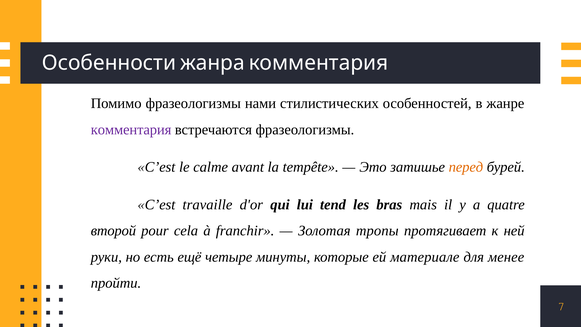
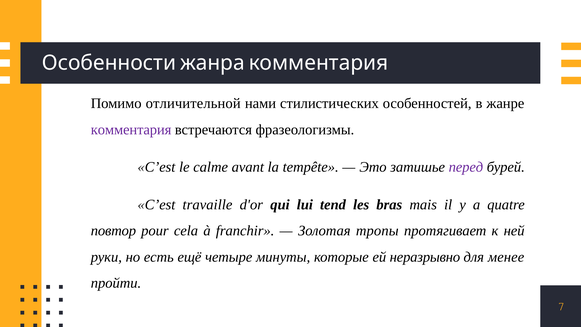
Помимо фразеологизмы: фразеологизмы -> отличительной (193, 103)
перед colour: orange -> purple (466, 167)
второй: второй -> повтор (113, 231)
материале: материале -> неразрывно (425, 257)
